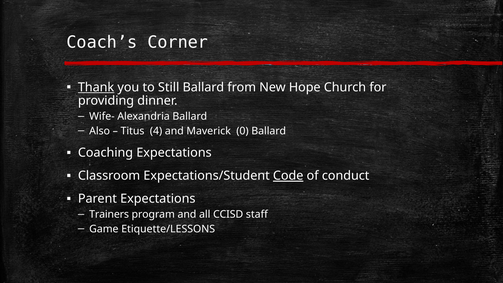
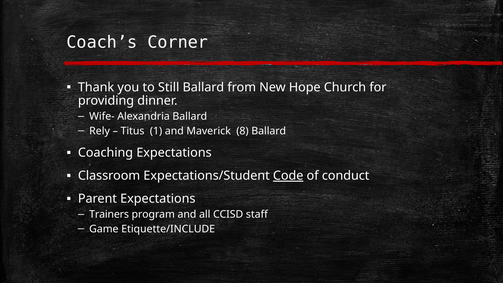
Thank underline: present -> none (96, 87)
Also: Also -> Rely (100, 131)
4: 4 -> 1 (156, 131)
0: 0 -> 8 (242, 131)
Etiquette/LESSONS: Etiquette/LESSONS -> Etiquette/INCLUDE (168, 229)
